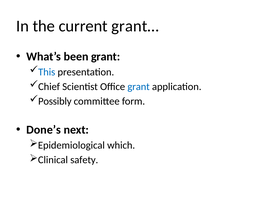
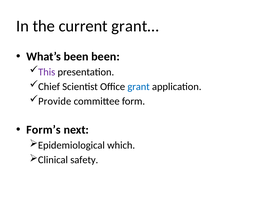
been grant: grant -> been (105, 56)
This colour: blue -> purple (47, 72)
Possibly: Possibly -> Provide (55, 101)
Done’s: Done’s -> Form’s (44, 130)
